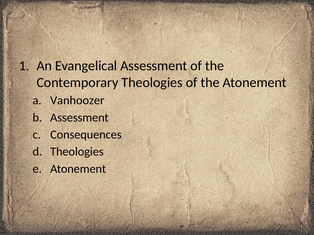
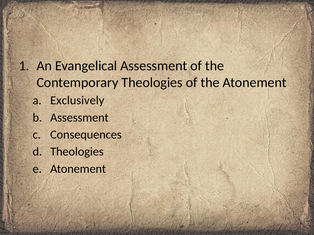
Vanhoozer: Vanhoozer -> Exclusively (77, 101)
